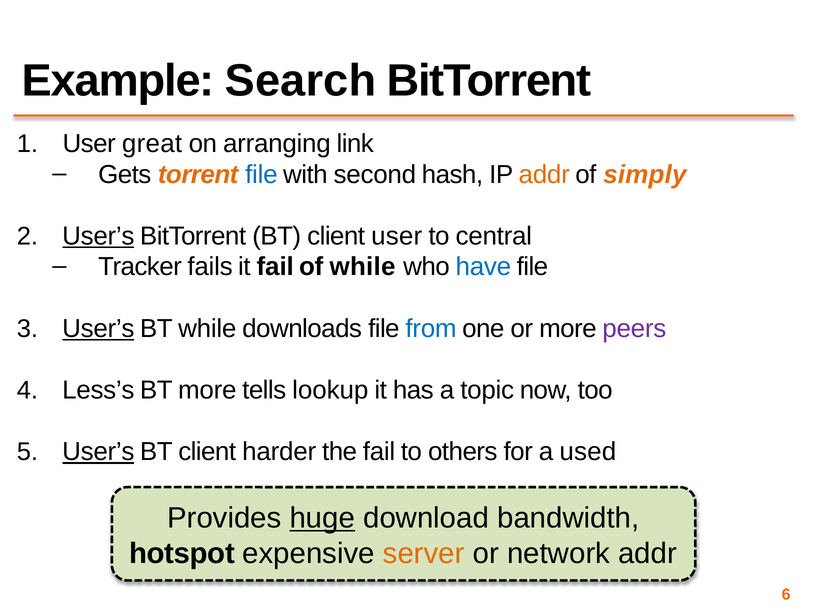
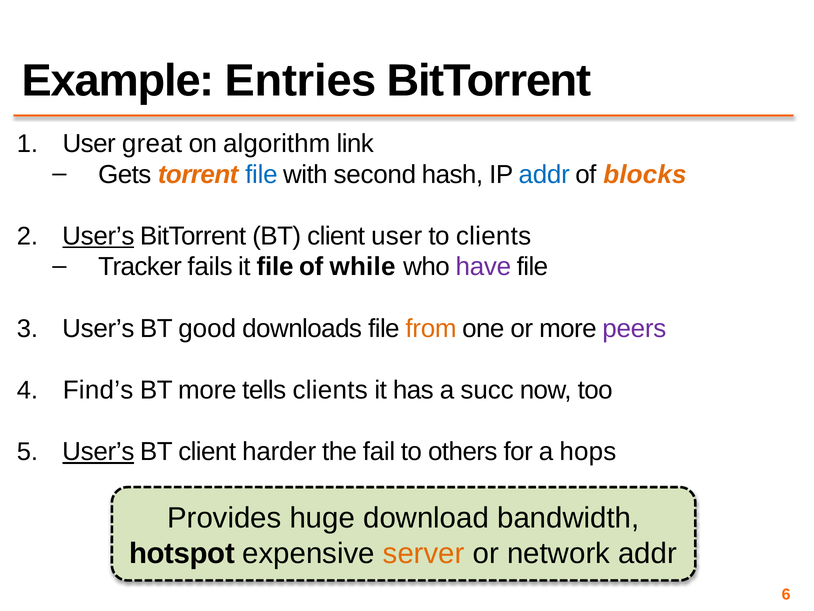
Search: Search -> Entries (301, 81)
arranging: arranging -> algorithm (277, 143)
addr colour: orange -> blue (544, 174)
simply: simply -> blocks (645, 174)
to central: central -> clients (494, 236)
it fail: fail -> file (275, 267)
have colour: blue -> purple (483, 267)
User’s underline: present -> none (98, 328)
BT while: while -> good (207, 328)
from colour: blue -> orange (431, 328)
Less’s: Less’s -> Find’s (98, 390)
tells lookup: lookup -> clients (330, 390)
topic: topic -> succ (487, 390)
used: used -> hops (588, 451)
huge underline: present -> none (322, 518)
